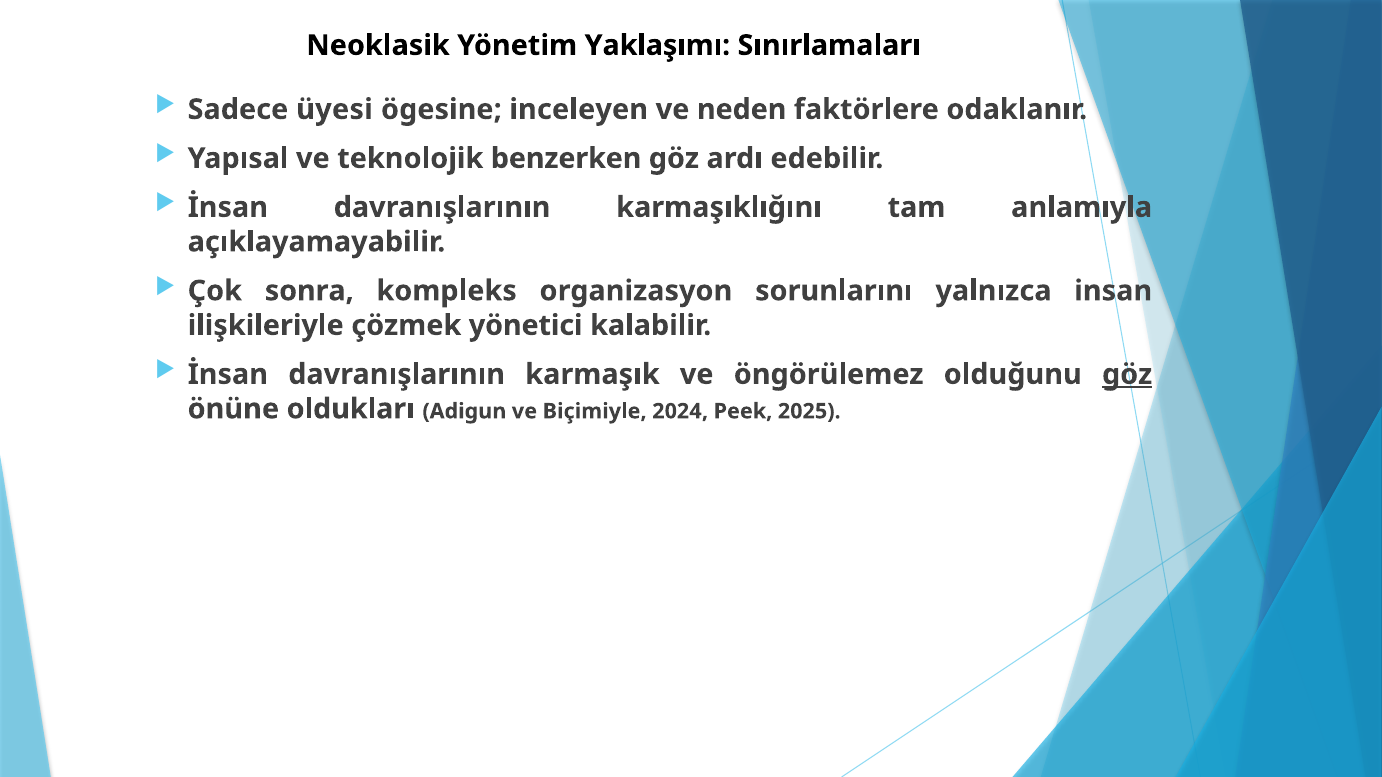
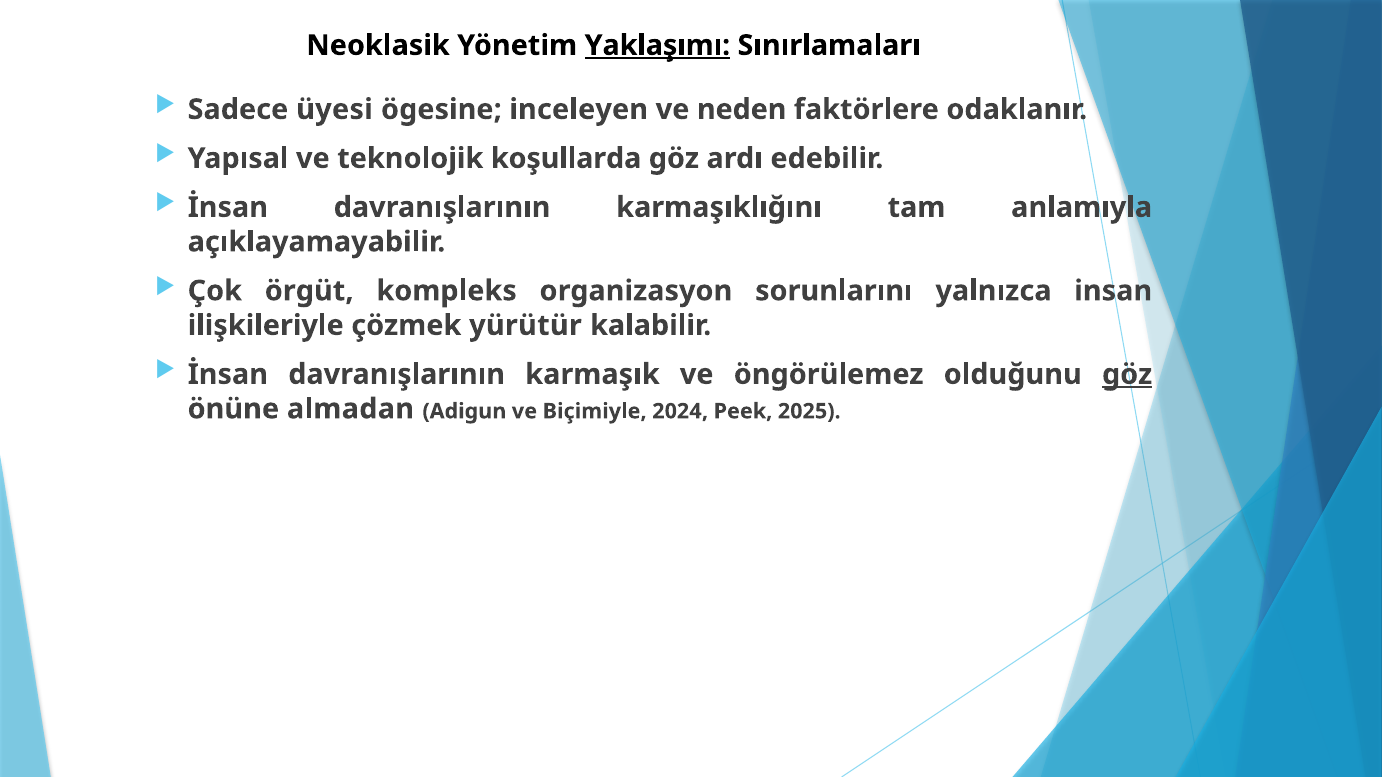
Yaklaşımı underline: none -> present (657, 45)
benzerken: benzerken -> koşullarda (566, 158)
sonra: sonra -> örgüt (309, 291)
yönetici: yönetici -> yürütür (525, 326)
oldukları: oldukları -> almadan (350, 409)
